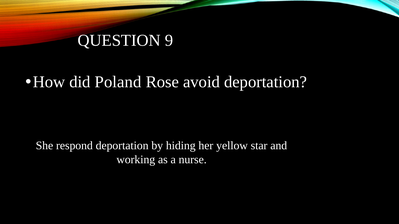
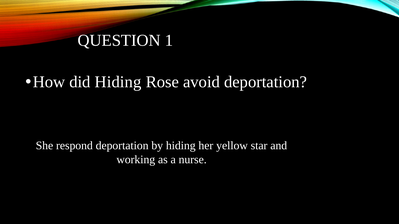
9: 9 -> 1 (169, 40)
did Poland: Poland -> Hiding (118, 82)
